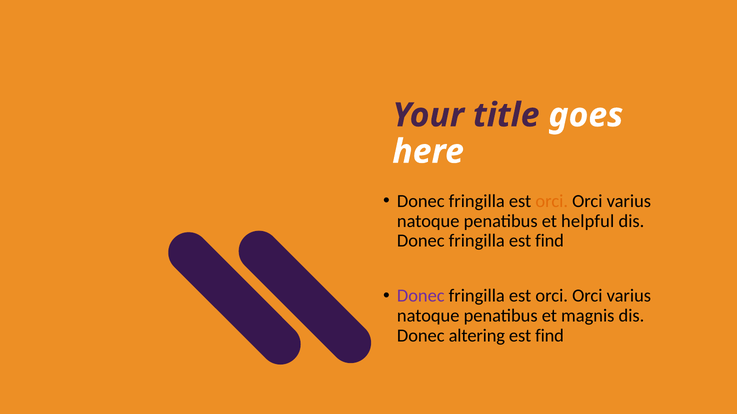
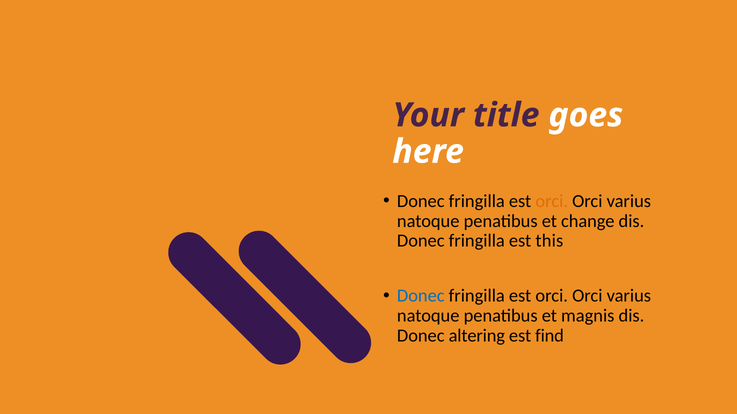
helpful: helpful -> change (588, 221)
fringilla est find: find -> this (549, 241)
Donec colour: purple -> blue (421, 296)
